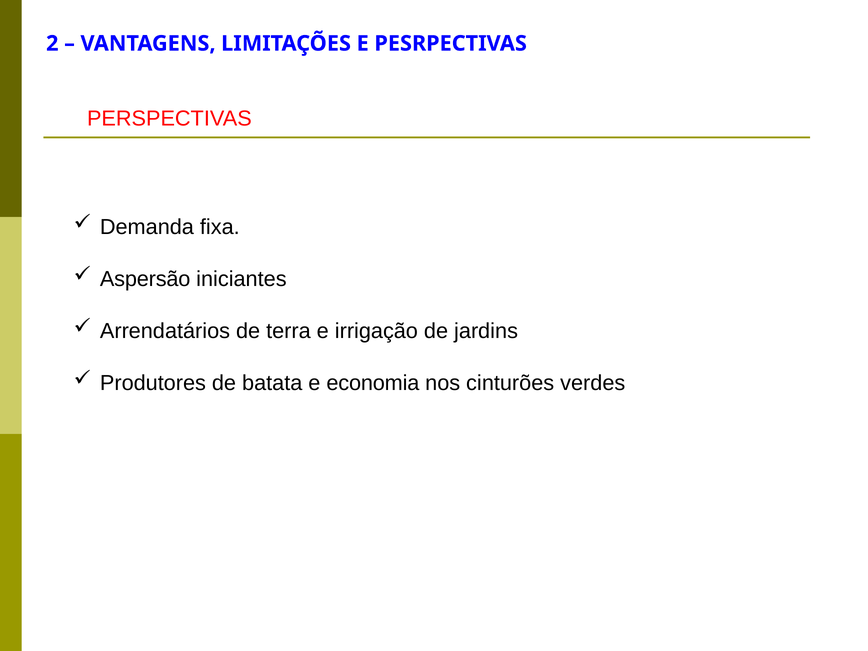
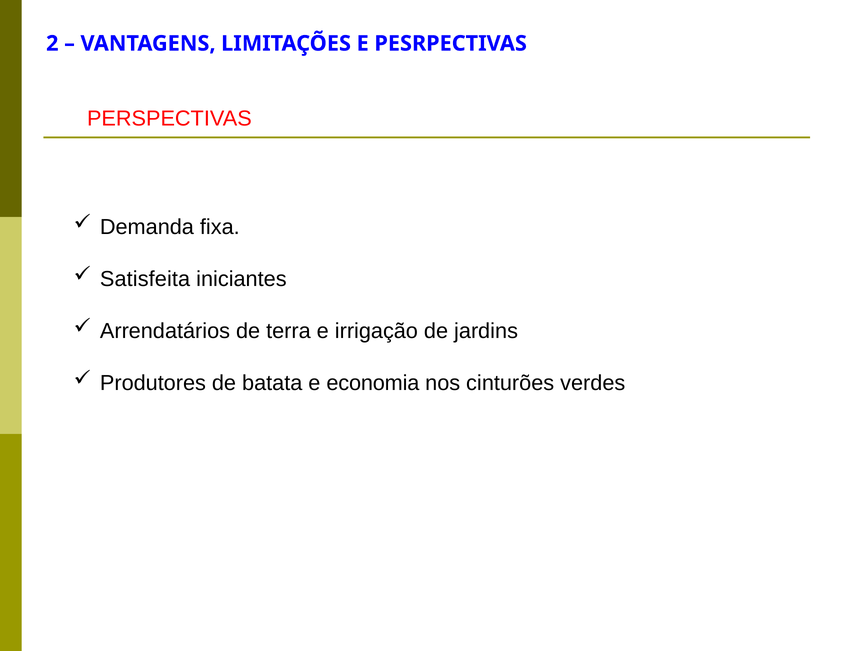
Aspersão: Aspersão -> Satisfeita (145, 279)
